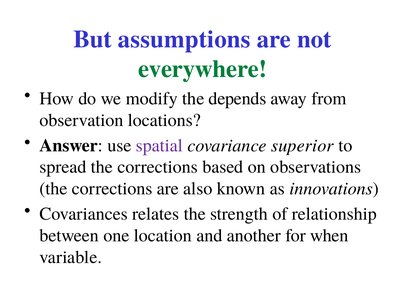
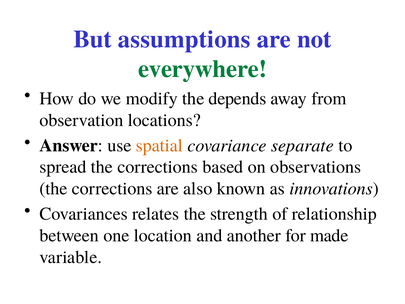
spatial colour: purple -> orange (159, 145)
superior: superior -> separate (302, 145)
when: when -> made (329, 235)
